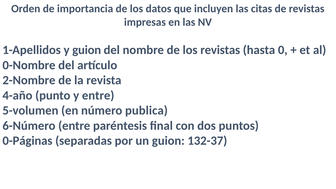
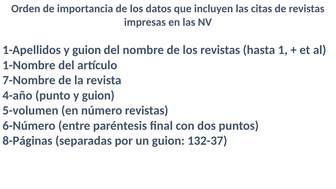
0: 0 -> 1 (283, 50)
0-Nombre: 0-Nombre -> 1-Nombre (29, 65)
2-Nombre: 2-Nombre -> 7-Nombre (29, 80)
punto y entre: entre -> guion (98, 95)
número publica: publica -> revistas (147, 110)
0-Páginas: 0-Páginas -> 8-Páginas (27, 141)
